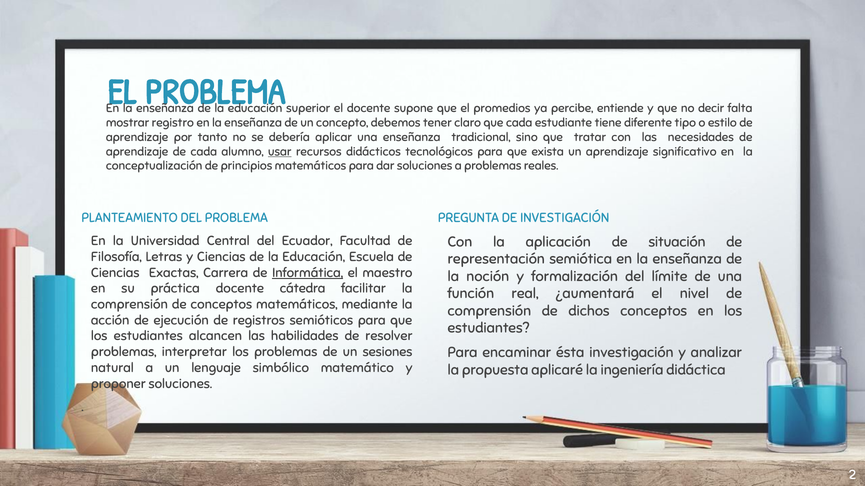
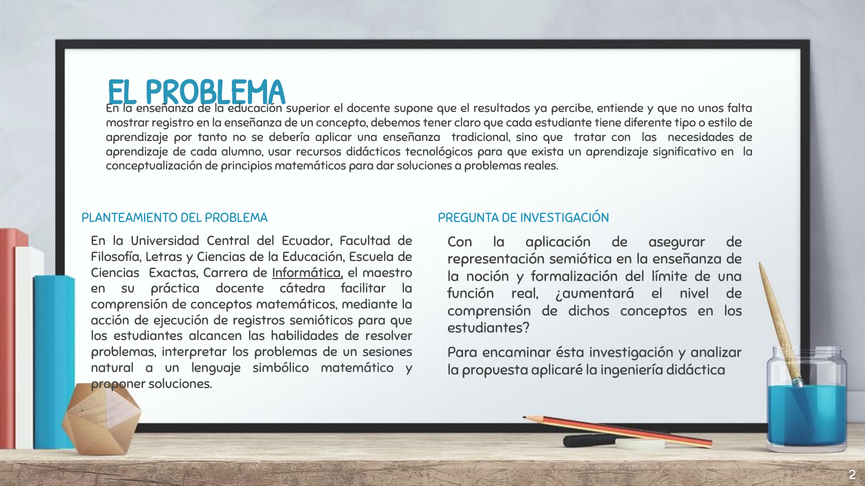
promedios: promedios -> resultados (502, 108)
decir: decir -> unos (711, 108)
usar underline: present -> none (280, 152)
situación: situación -> asegurar (677, 242)
